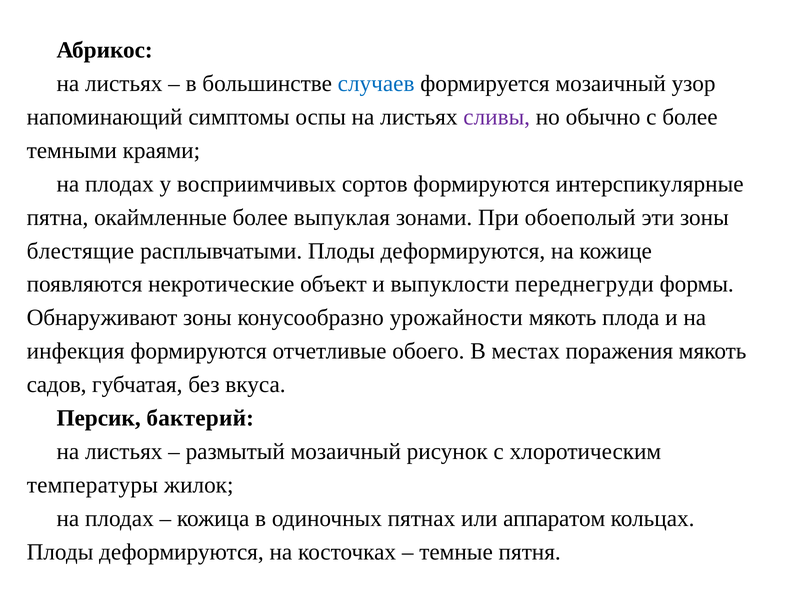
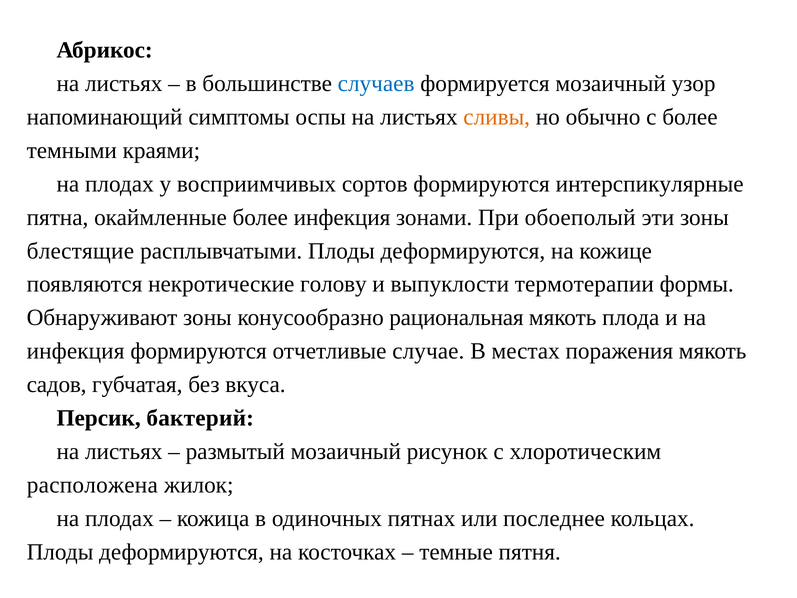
сливы colour: purple -> orange (497, 117)
более выпуклая: выпуклая -> инфекция (342, 217)
объект: объект -> голову (333, 284)
переднегруди: переднегруди -> термотерапии (584, 284)
урожайности: урожайности -> рациональная (456, 318)
обоего: обоего -> случае (428, 351)
температуры: температуры -> расположена (92, 485)
аппаратом: аппаратом -> последнее (554, 518)
